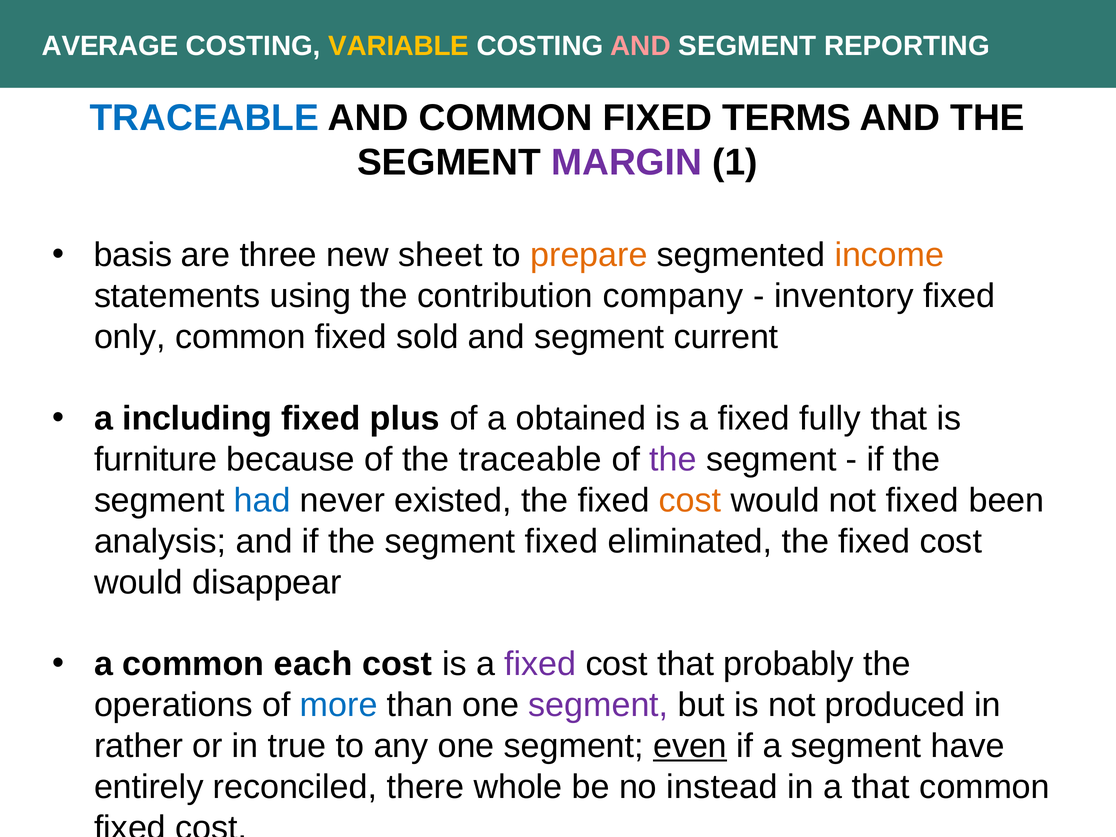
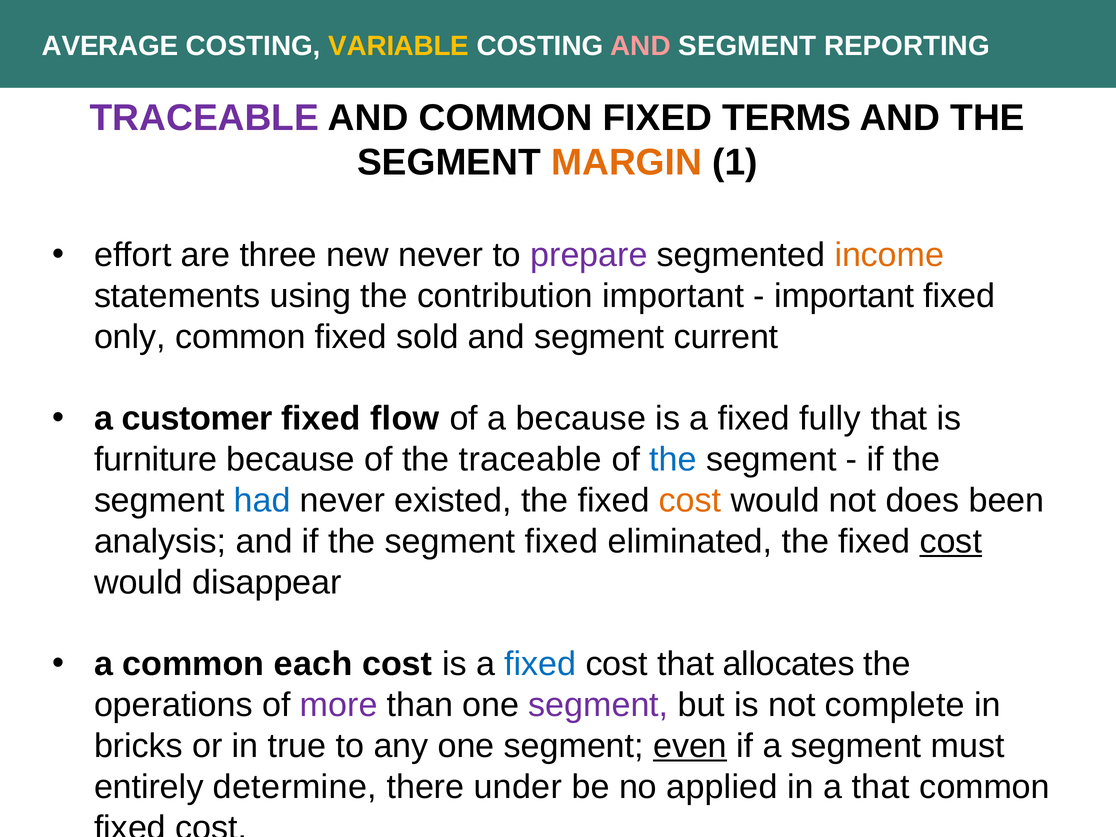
TRACEABLE colour: blue -> purple (204, 118)
MARGIN colour: purple -> orange (627, 163)
basis: basis -> effort (133, 255)
new sheet: sheet -> never (441, 255)
prepare colour: orange -> purple (589, 255)
contribution company: company -> important (673, 296)
inventory: inventory -> important (844, 296)
including: including -> customer (197, 419)
plus: plus -> flow (405, 419)
a obtained: obtained -> because (581, 419)
the colour: purple -> blue (673, 460)
not fixed: fixed -> does (922, 501)
cost underline: none -> present (951, 541)
fixed colour: purple -> blue (540, 664)
probably: probably -> allocates (789, 664)
more colour: blue -> purple (339, 705)
produced: produced -> complete (895, 705)
rather: rather -> bricks (138, 746)
have: have -> must (968, 746)
reconciled: reconciled -> determine (295, 787)
whole: whole -> under (518, 787)
instead: instead -> applied (722, 787)
